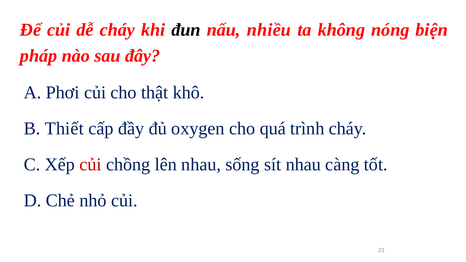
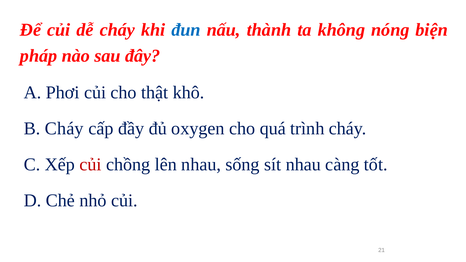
đun colour: black -> blue (186, 30)
nhiều: nhiều -> thành (269, 30)
B Thiết: Thiết -> Cháy (64, 129)
